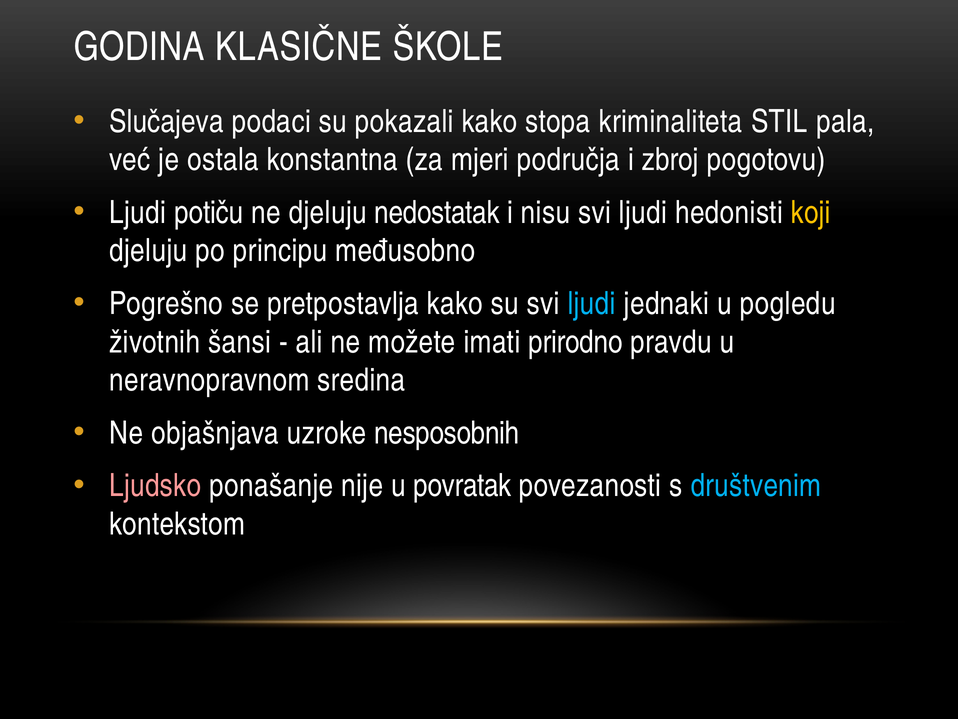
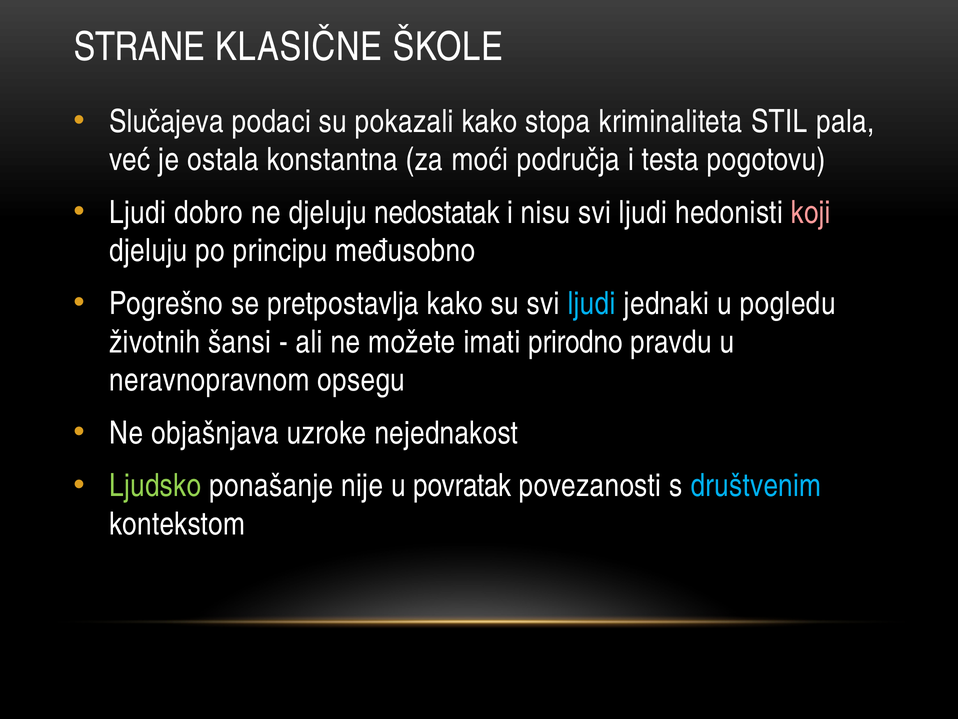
GODINA: GODINA -> STRANE (139, 47)
mjeri: mjeri -> moći (480, 160)
zbroj: zbroj -> testa (670, 160)
potiču: potiču -> dobro (209, 212)
koji colour: yellow -> pink (811, 212)
sredina: sredina -> opsegu (361, 380)
nesposobnih: nesposobnih -> nejednakost (446, 433)
Ljudsko colour: pink -> light green (155, 485)
